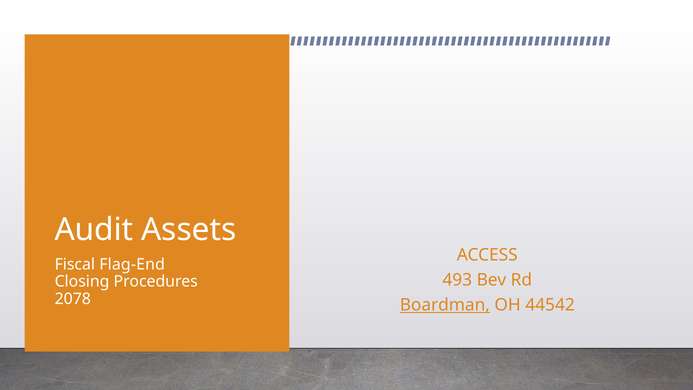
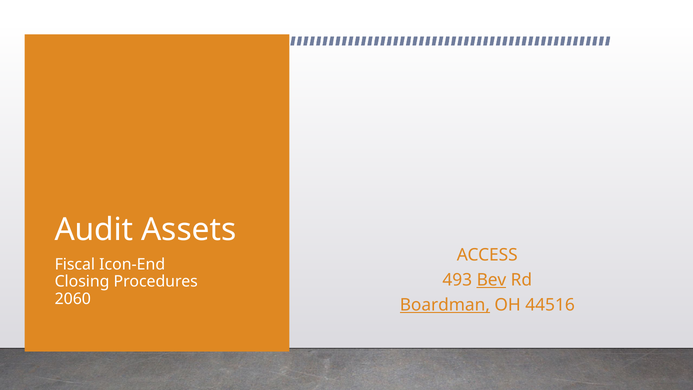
Flag-End: Flag-End -> Icon-End (132, 264)
Bev underline: none -> present (491, 280)
2078: 2078 -> 2060 (73, 299)
44542: 44542 -> 44516 (550, 305)
